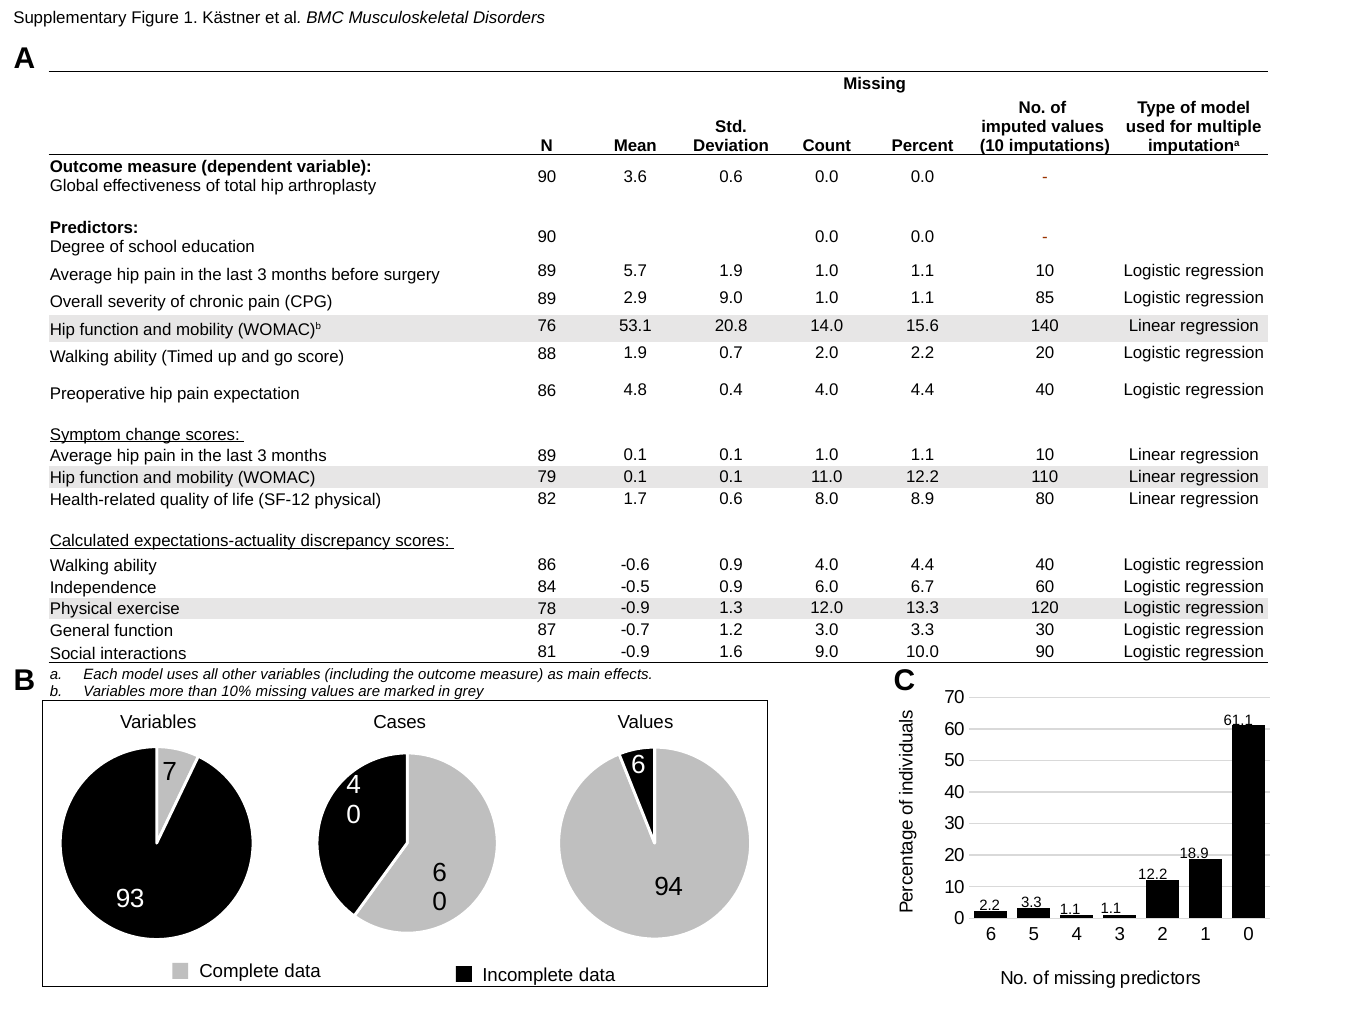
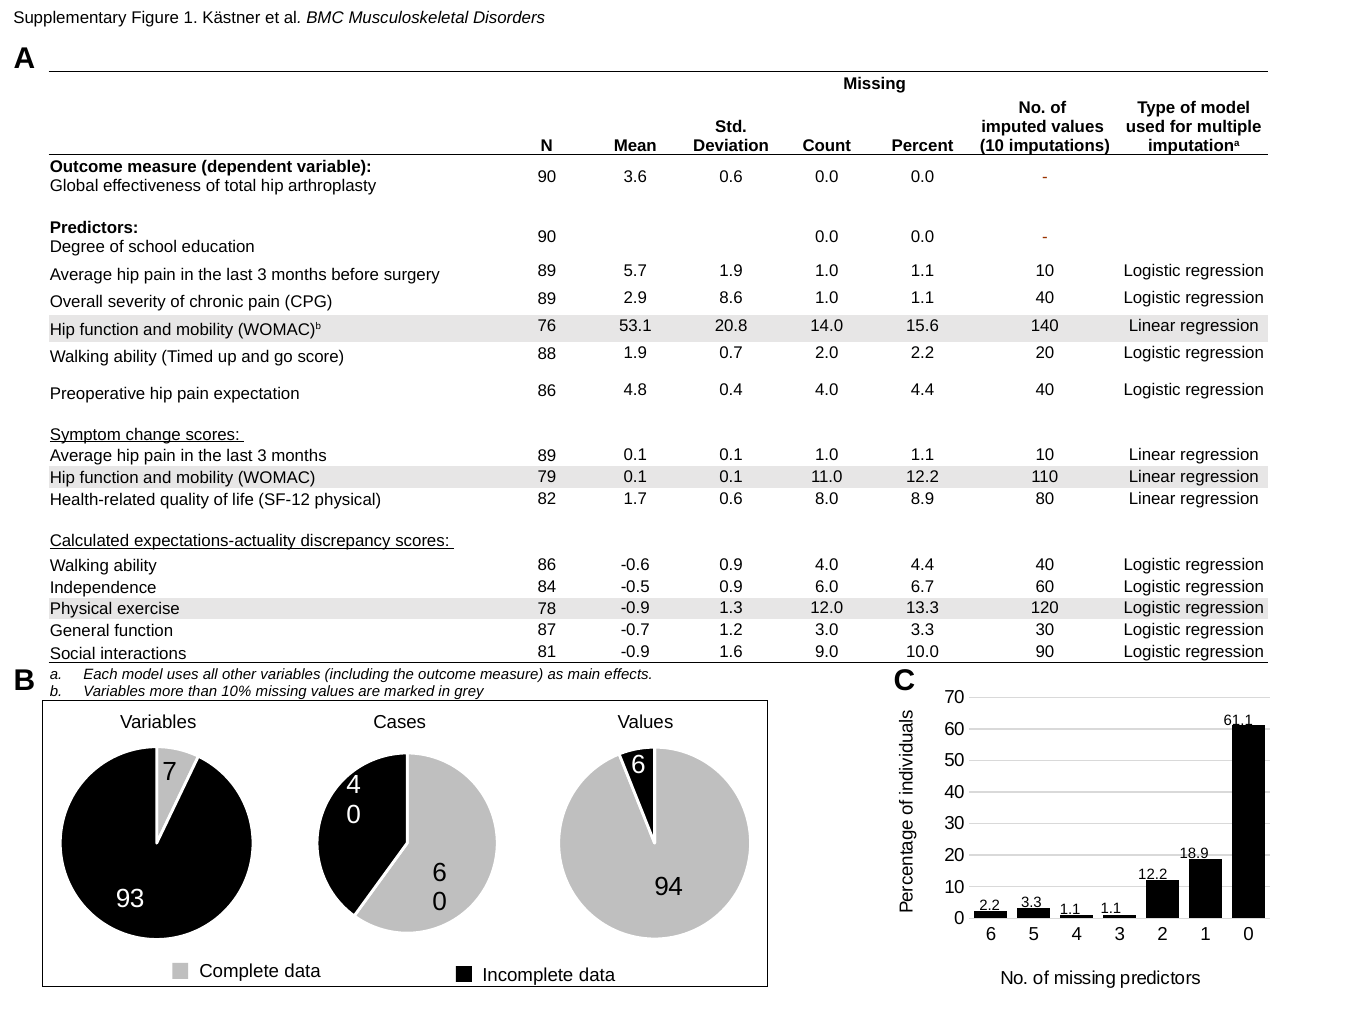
2.9 9.0: 9.0 -> 8.6 (731, 298)
1.1 85: 85 -> 40 (1045, 298)
